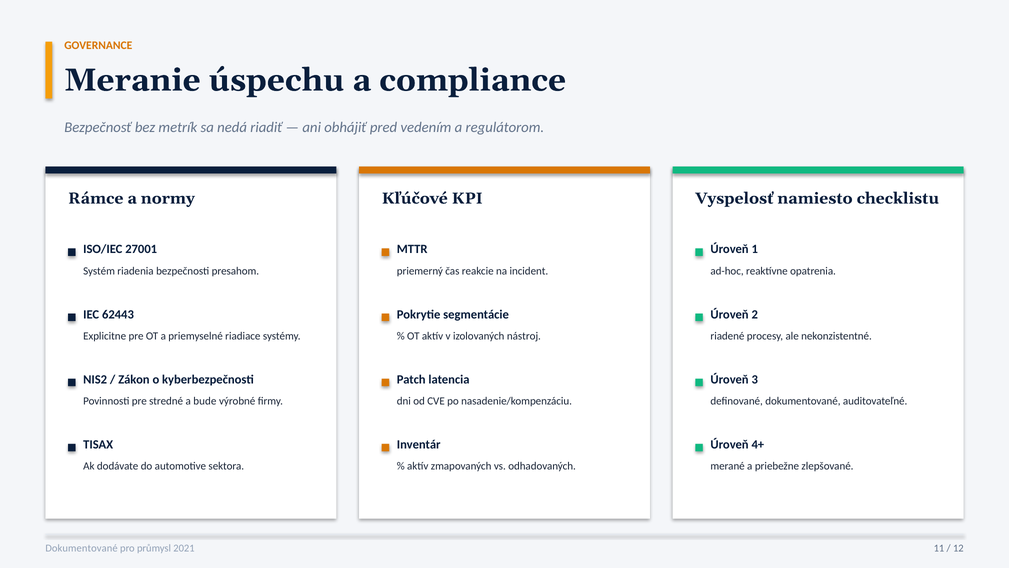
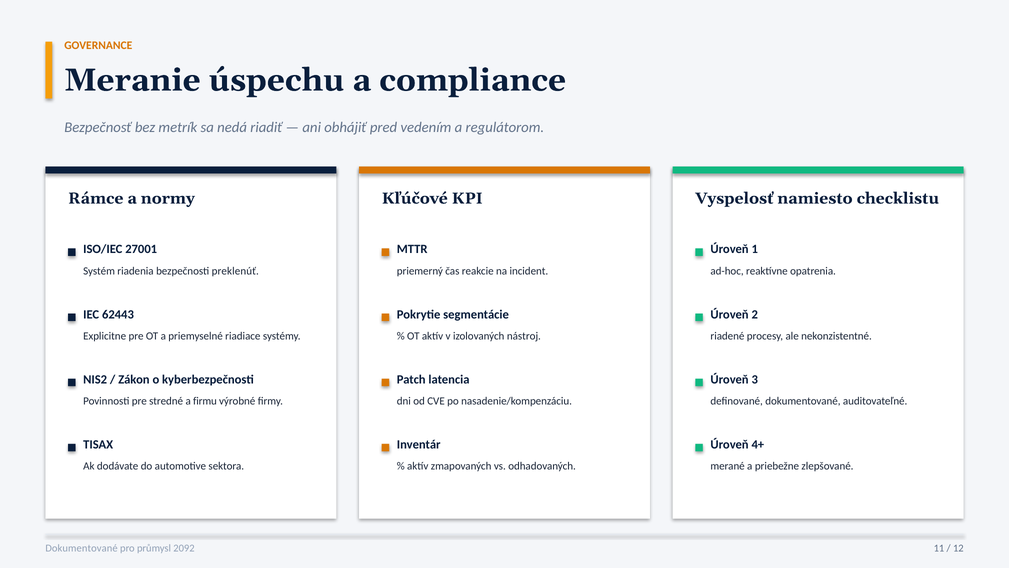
presahom: presahom -> preklenúť (235, 271)
bude: bude -> firmu (205, 401)
2021: 2021 -> 2092 (184, 548)
